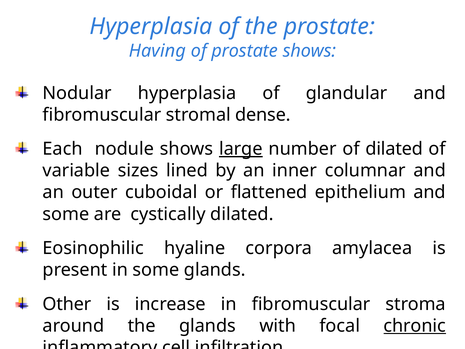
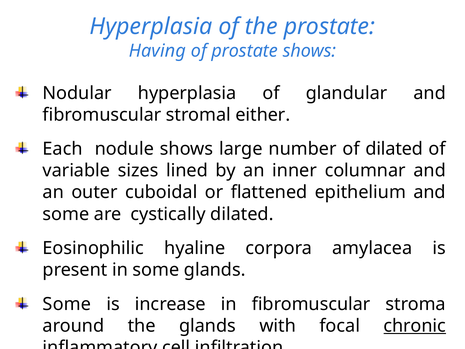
dense: dense -> either (263, 115)
large underline: present -> none (241, 149)
Other: Other -> Some (67, 304)
